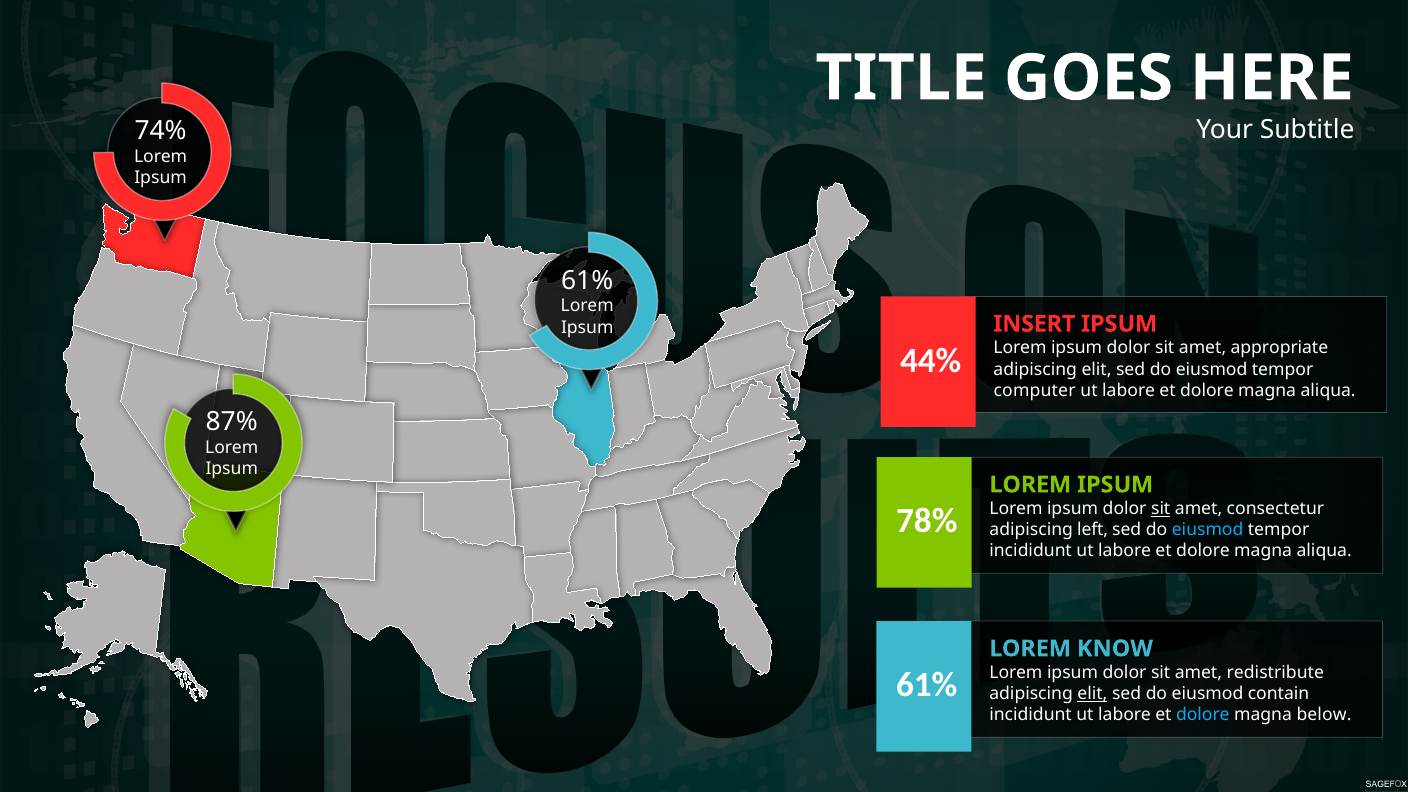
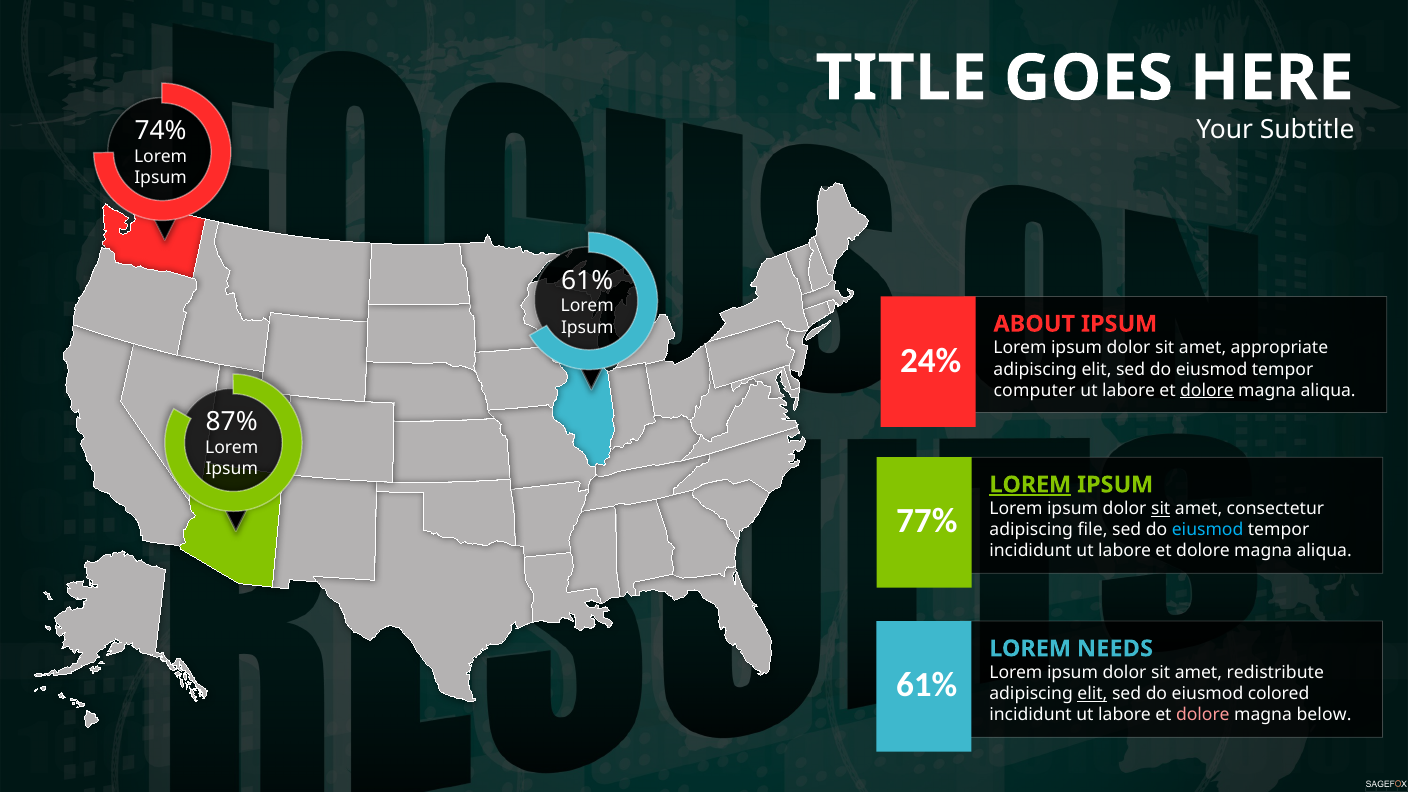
INSERT: INSERT -> ABOUT (1034, 324)
44%: 44% -> 24% (931, 360)
dolore underline: none -> present (1207, 390)
LOREM underline: none -> present (1030, 485)
78%: 78% -> 77% (927, 521)
left: left -> file (1092, 530)
KNOW: KNOW -> NEEDS (1115, 649)
contain: contain -> colored (1279, 694)
dolore colour: light blue -> pink (1203, 715)
